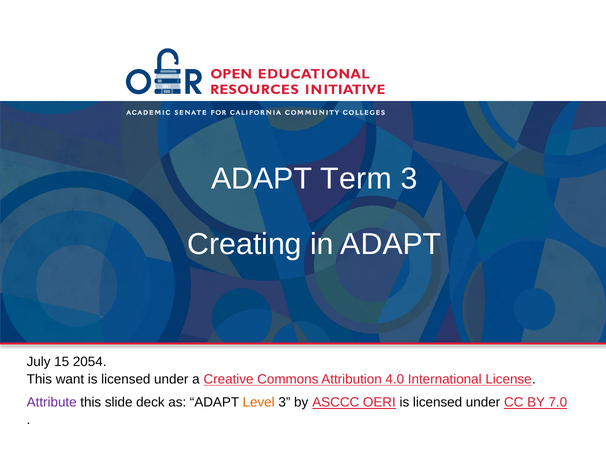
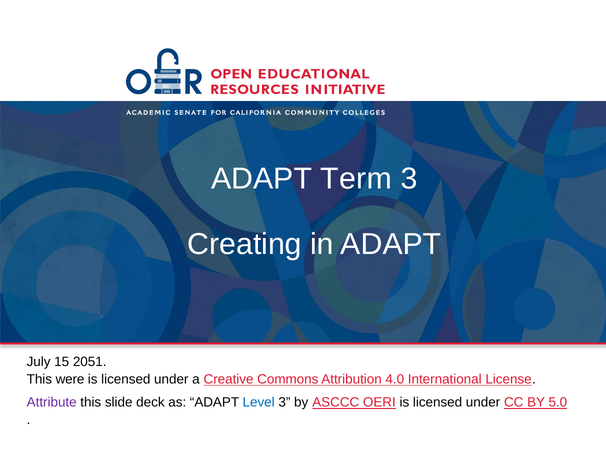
2054: 2054 -> 2051 (90, 362)
want: want -> were (70, 380)
Level colour: orange -> blue (259, 403)
7.0: 7.0 -> 5.0 (558, 403)
